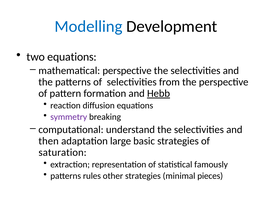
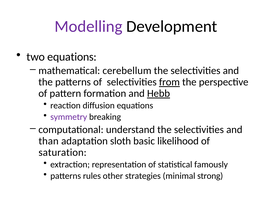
Modelling colour: blue -> purple (88, 26)
mathematical perspective: perspective -> cerebellum (127, 71)
from underline: none -> present (169, 82)
then: then -> than (49, 141)
large: large -> sloth (121, 141)
basic strategies: strategies -> likelihood (178, 141)
pieces: pieces -> strong (210, 176)
